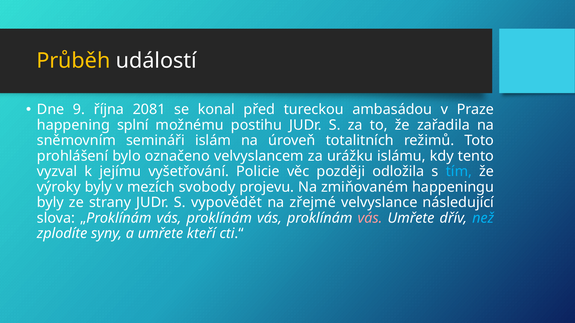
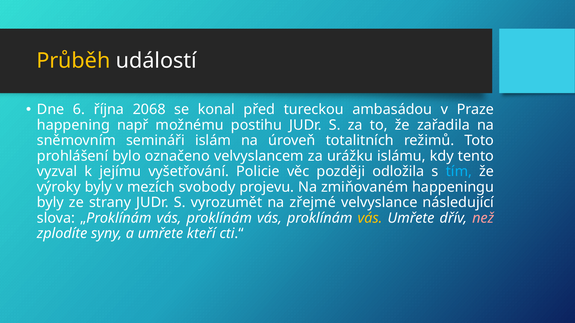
9: 9 -> 6 (79, 110)
2081: 2081 -> 2068 (149, 110)
splní: splní -> např (133, 125)
vypovědět: vypovědět -> vyrozumět (227, 203)
vás colour: pink -> yellow (370, 218)
než colour: light blue -> pink (483, 218)
